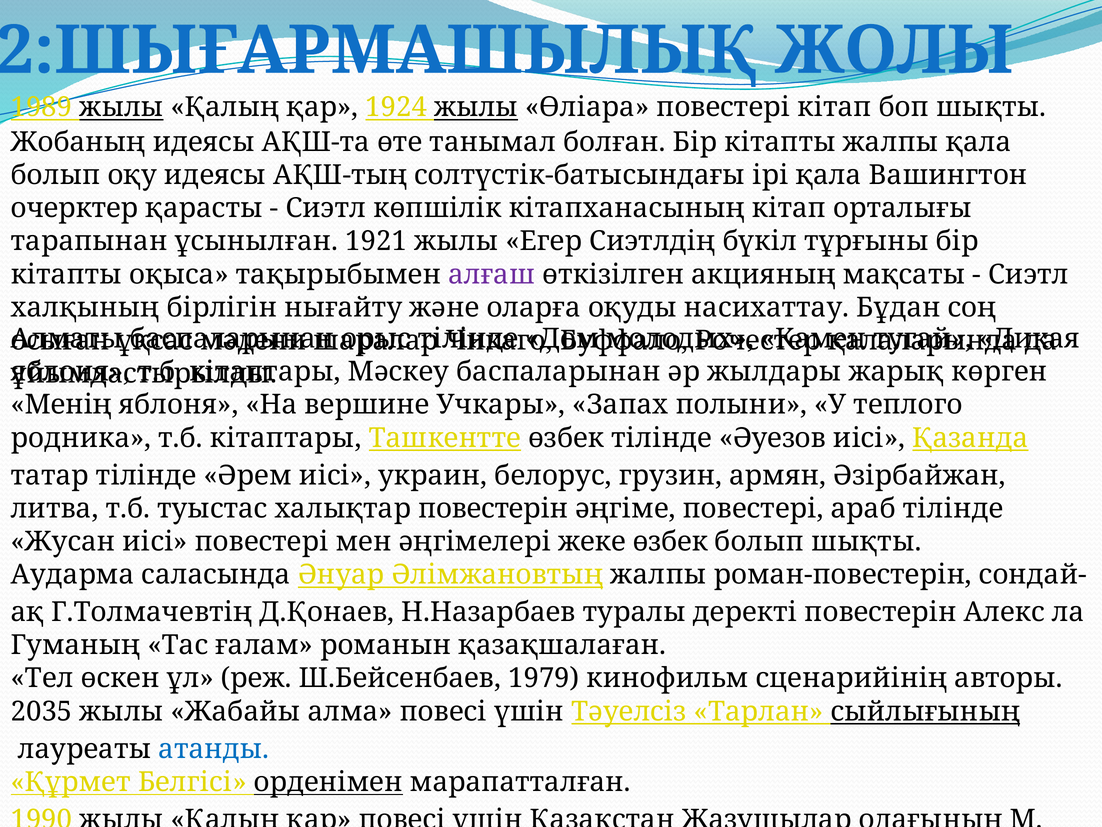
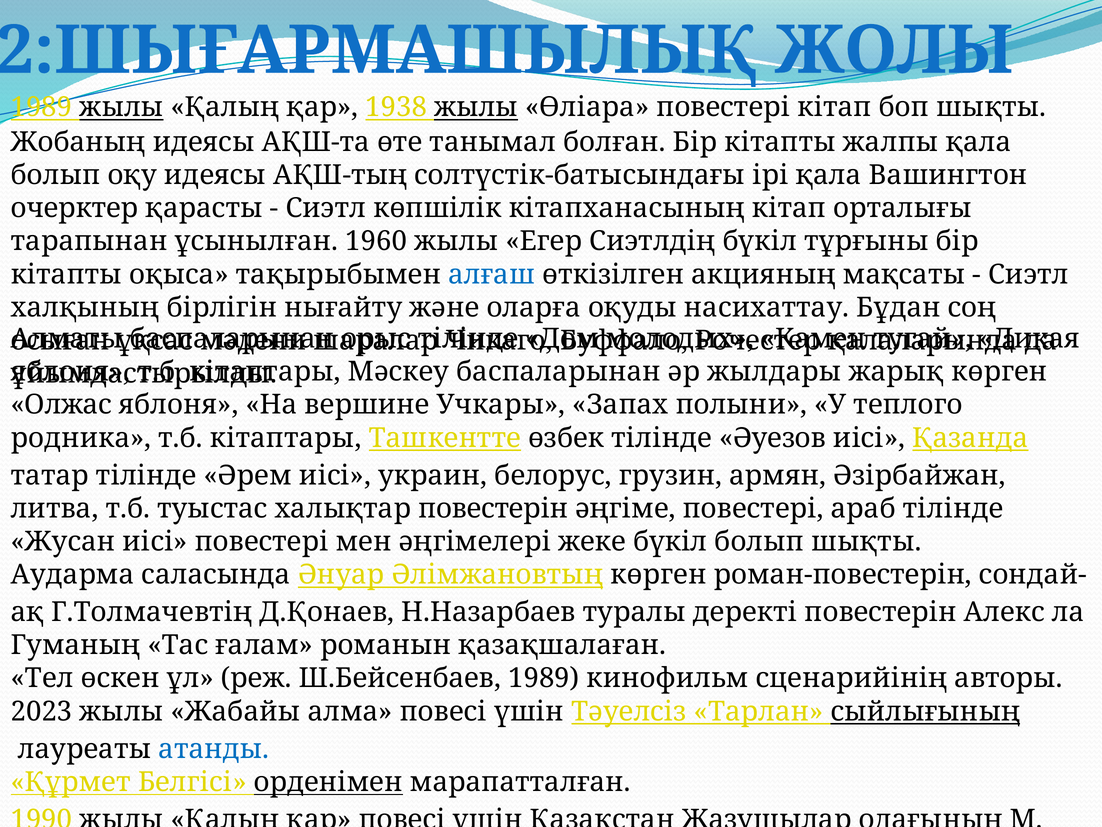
1924: 1924 -> 1938 (396, 107)
1921: 1921 -> 1960 (376, 241)
алғаш colour: purple -> blue (492, 274)
Менің: Менің -> Олжас (61, 405)
жеке өзбек: өзбек -> бүкіл (670, 541)
Әлімжановтың жалпы: жалпы -> көрген (659, 574)
Ш.Бейсенбаев 1979: 1979 -> 1989 (544, 678)
2035: 2035 -> 2023 (42, 711)
